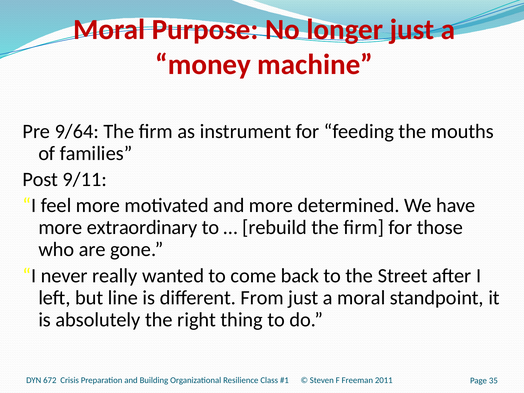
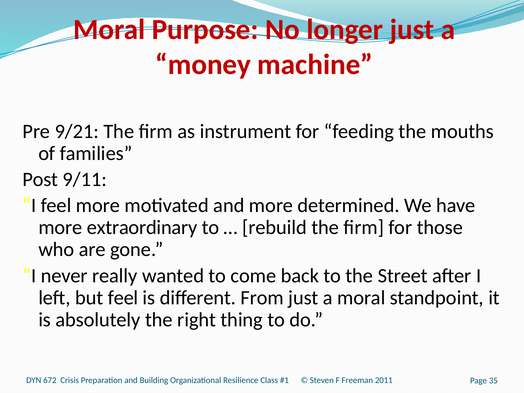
9/64: 9/64 -> 9/21 (77, 131)
but line: line -> feel (123, 298)
